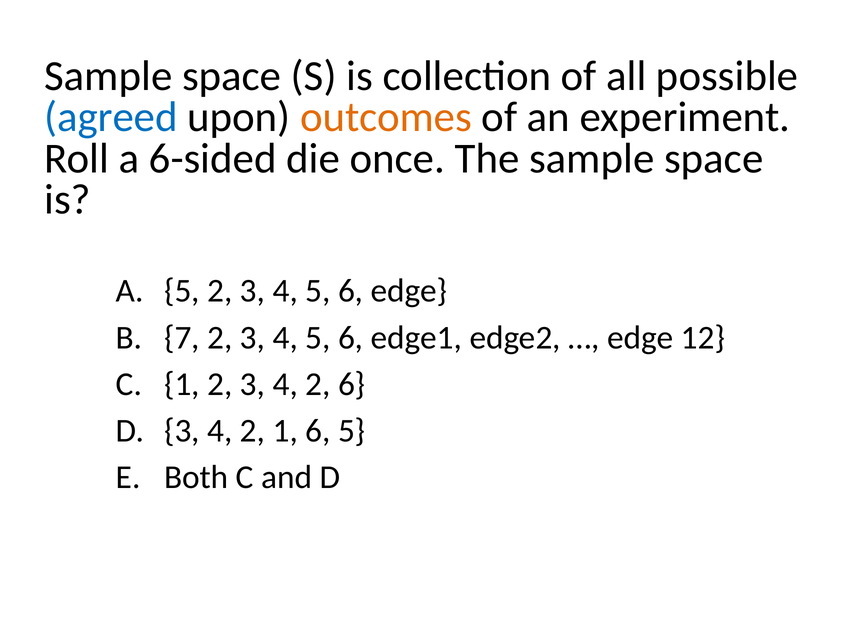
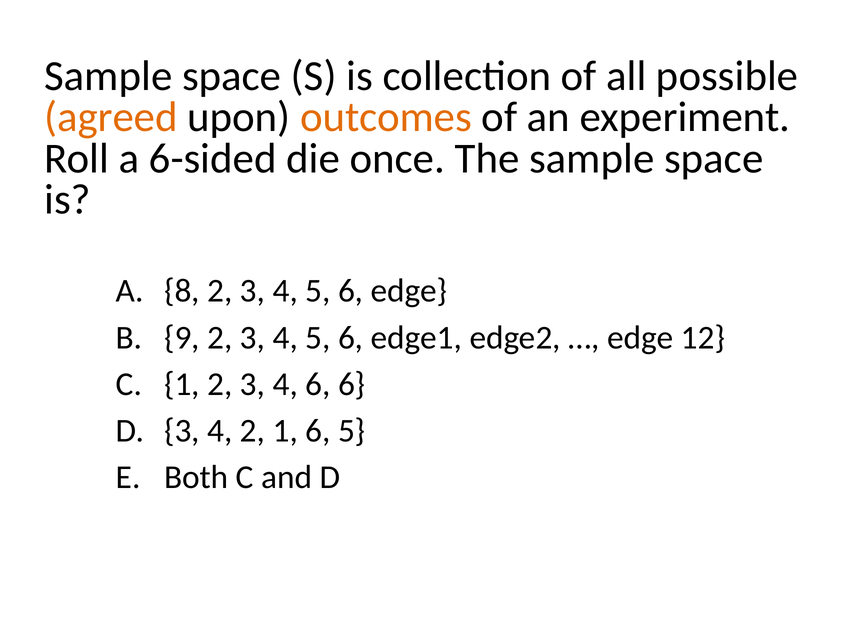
agreed colour: blue -> orange (111, 117)
A 5: 5 -> 8 (182, 291)
7: 7 -> 9 (182, 338)
2 3 4 2: 2 -> 6 (318, 384)
